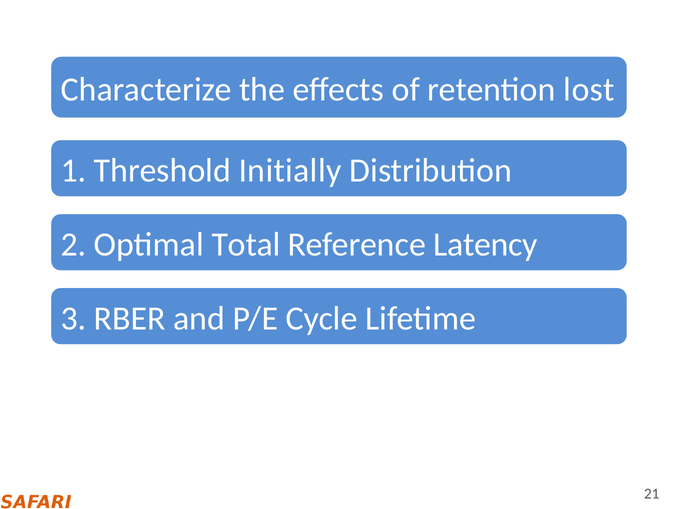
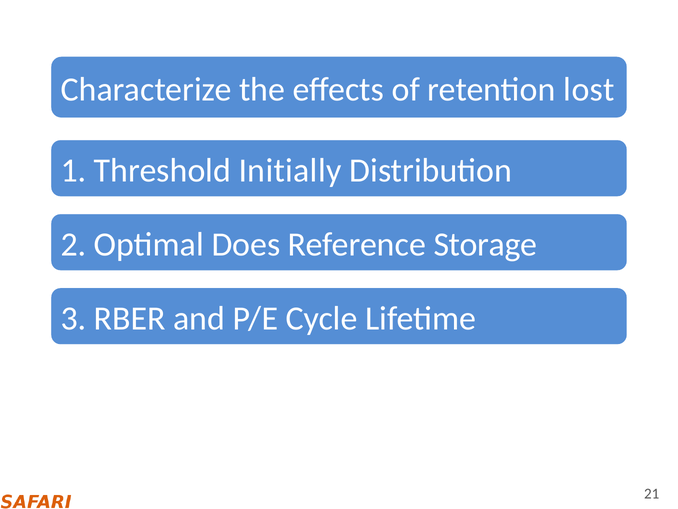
Total: Total -> Does (246, 244)
Latency: Latency -> Storage (485, 244)
